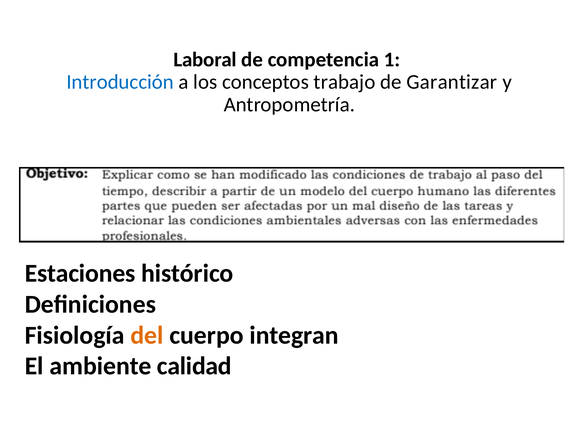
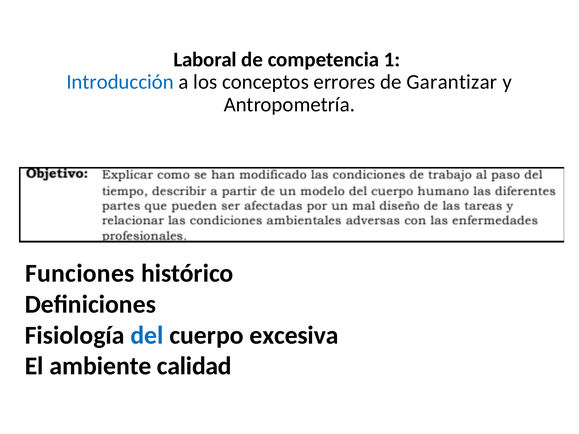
trabajo: trabajo -> errores (345, 82)
Estaciones: Estaciones -> Funciones (80, 274)
del colour: orange -> blue (147, 335)
integran: integran -> excesiva (294, 335)
